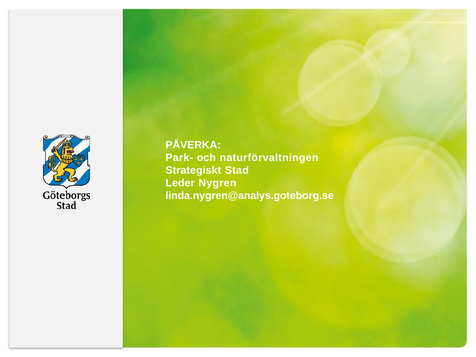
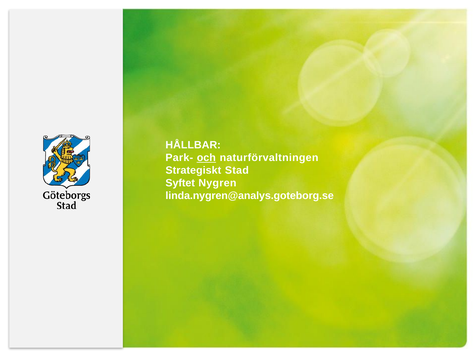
PÅVERKA: PÅVERKA -> HÅLLBAR (193, 145)
och underline: none -> present (206, 158)
Leder: Leder -> Syftet (180, 183)
